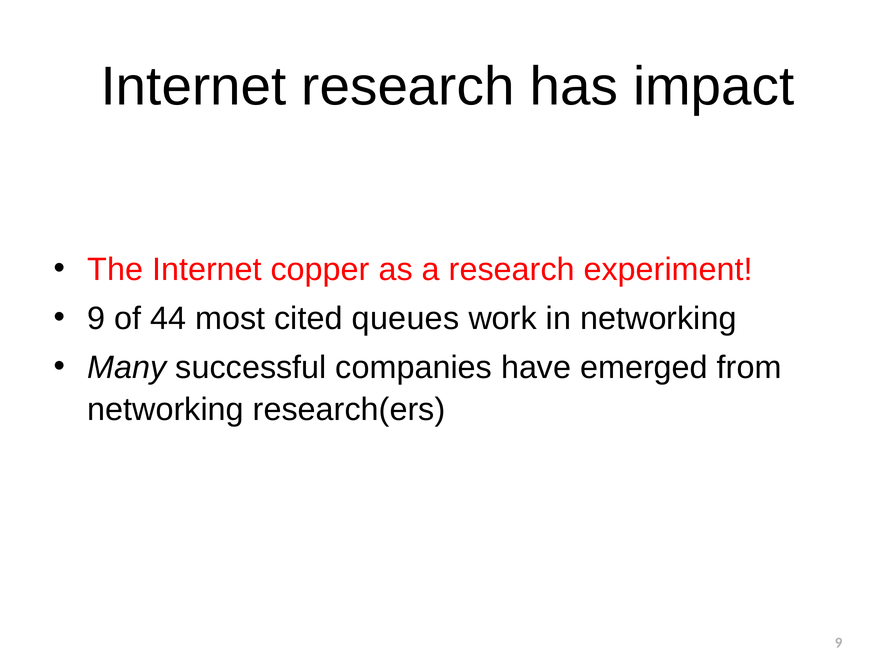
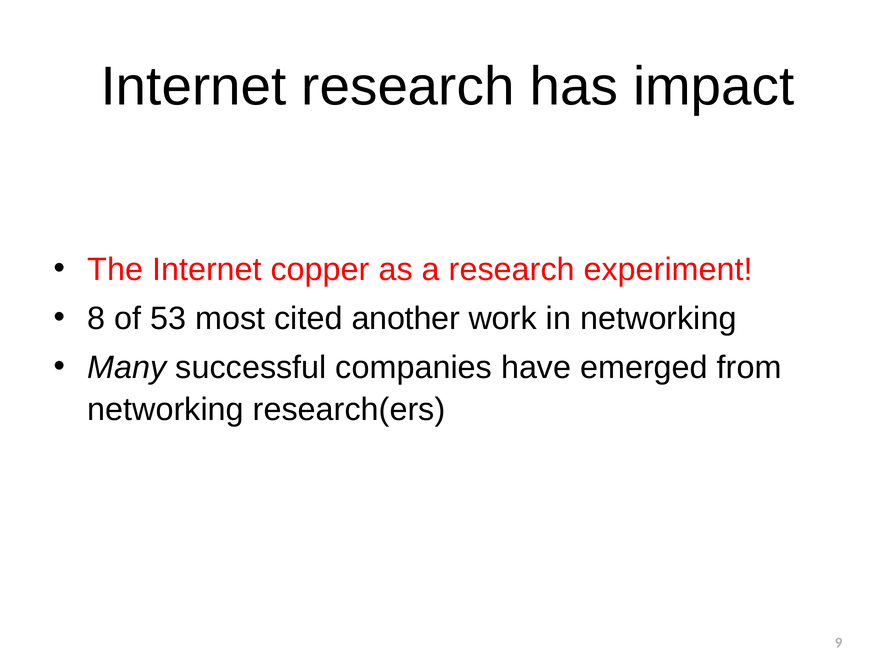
9: 9 -> 8 (96, 318)
44: 44 -> 53 (168, 318)
queues: queues -> another (406, 318)
